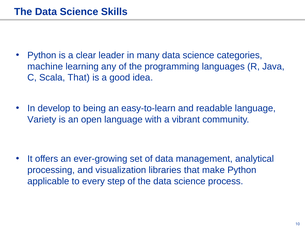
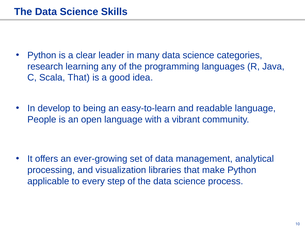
machine: machine -> research (45, 66)
Variety: Variety -> People (42, 119)
